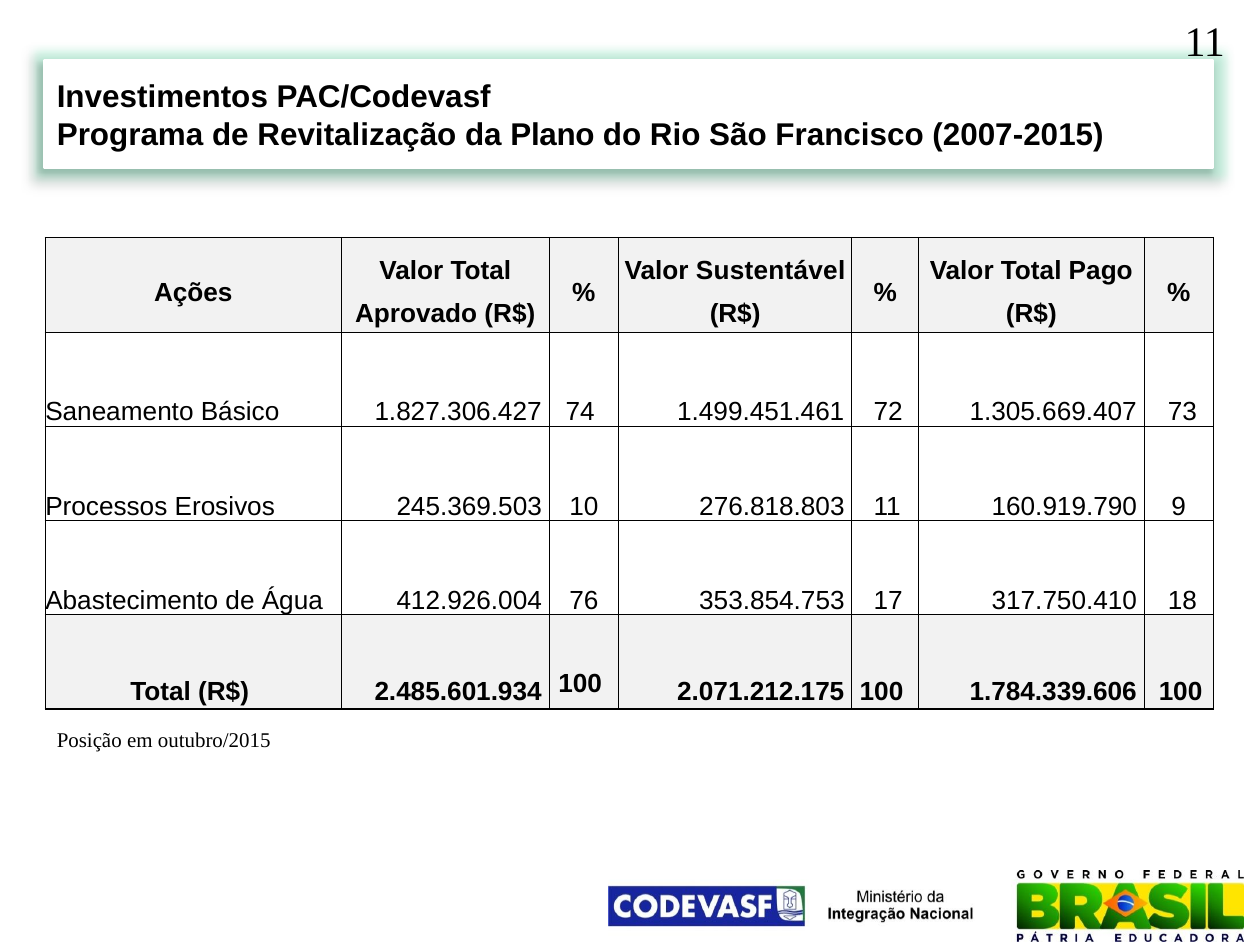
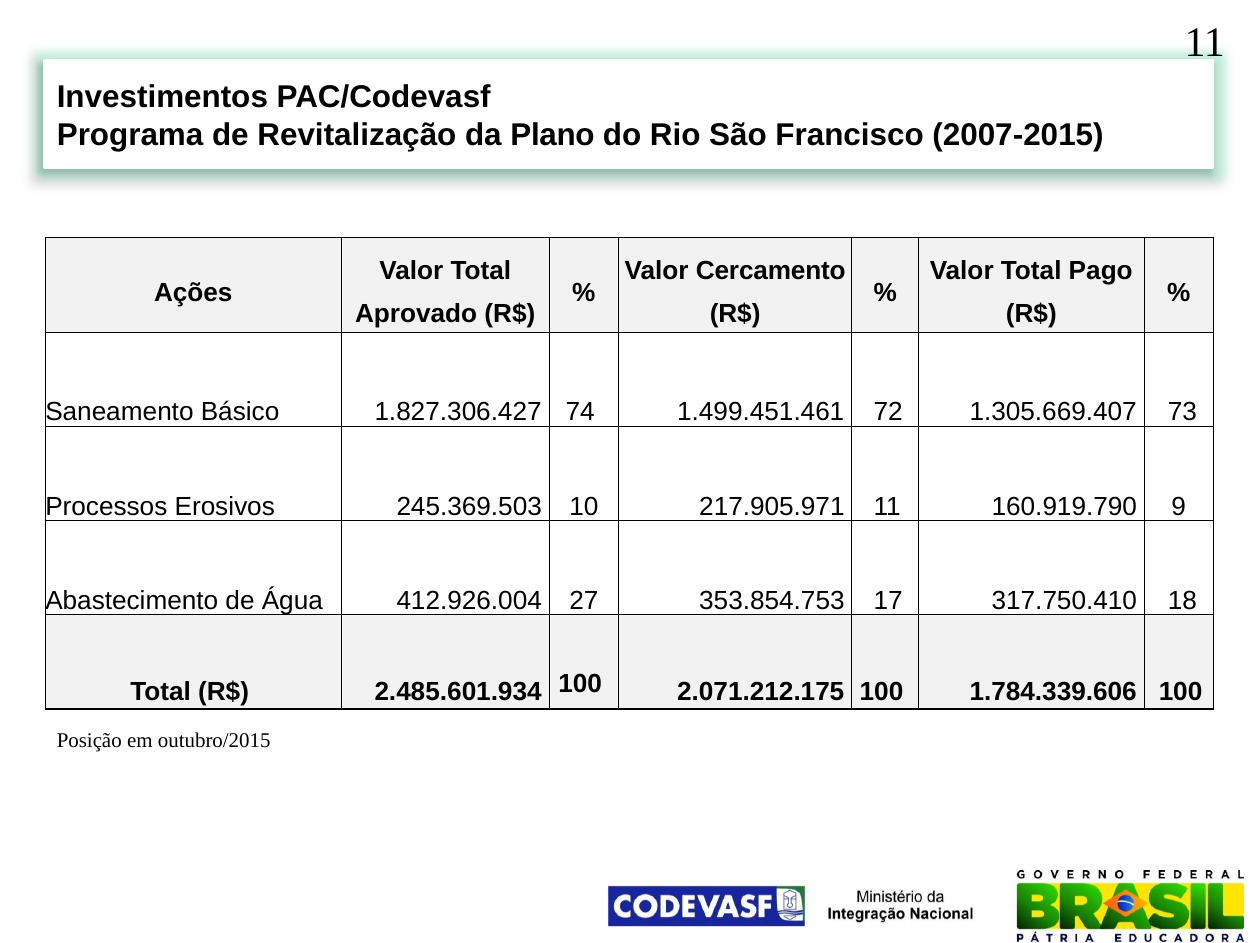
Sustentável: Sustentável -> Cercamento (771, 271)
276.818.803: 276.818.803 -> 217.905.971 (772, 506)
76: 76 -> 27 (584, 601)
